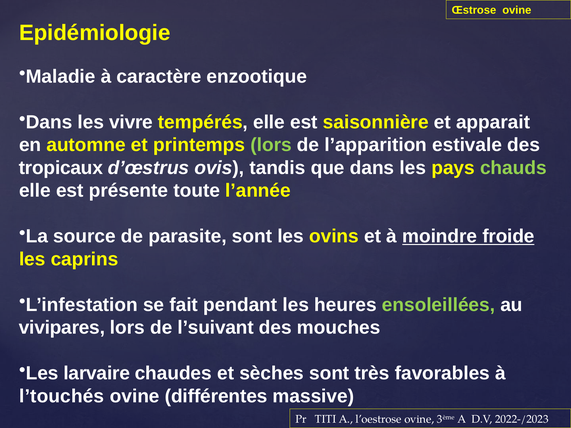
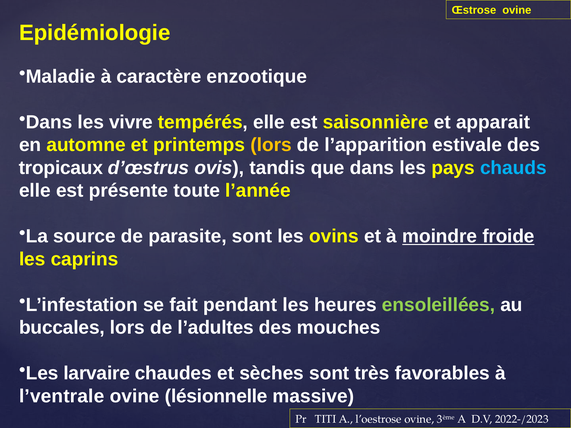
lors colour: light green -> yellow (271, 145)
chauds colour: light green -> light blue (513, 168)
vivipares: vivipares -> buccales (62, 328)
l’suivant: l’suivant -> l’adultes (216, 328)
l’touchés: l’touchés -> l’ventrale (62, 396)
différentes: différentes -> lésionnelle (216, 396)
